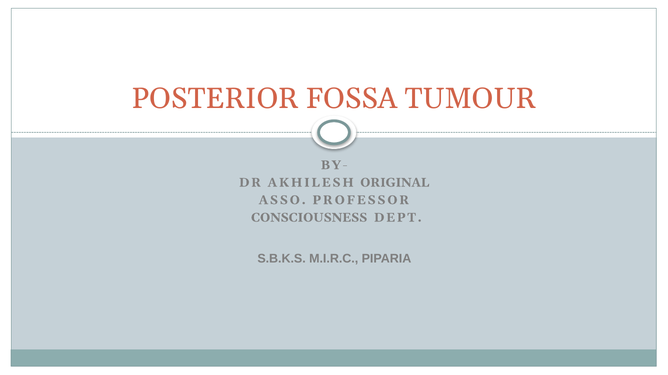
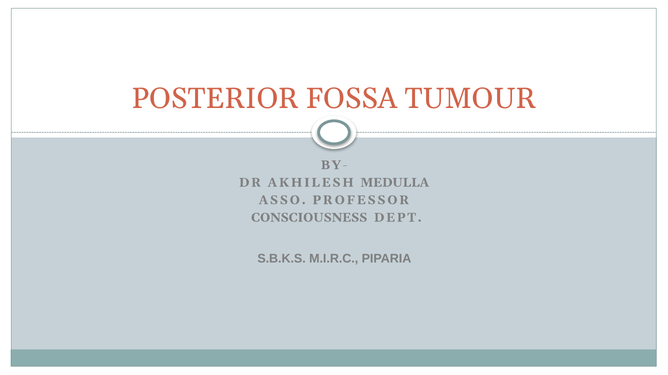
ORIGINAL: ORIGINAL -> MEDULLA (395, 183)
